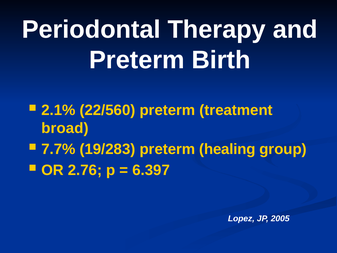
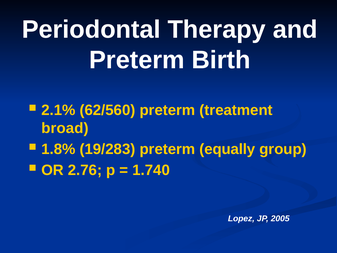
22/560: 22/560 -> 62/560 (107, 110)
7.7%: 7.7% -> 1.8% (58, 149)
healing: healing -> equally (227, 149)
6.397: 6.397 -> 1.740 (151, 170)
